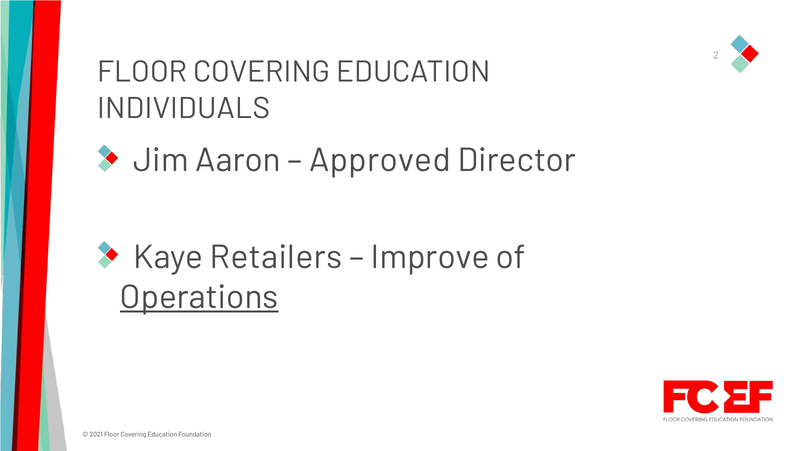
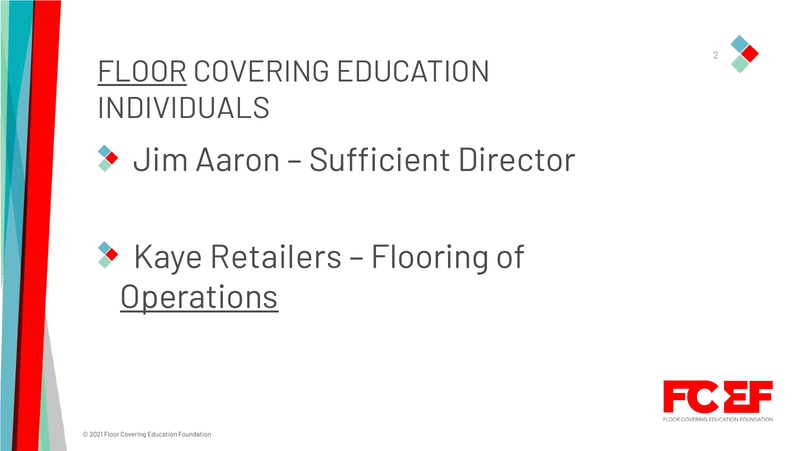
FLOOR underline: none -> present (142, 72)
Approved: Approved -> Sufficient (380, 160)
Improve: Improve -> Flooring (430, 257)
